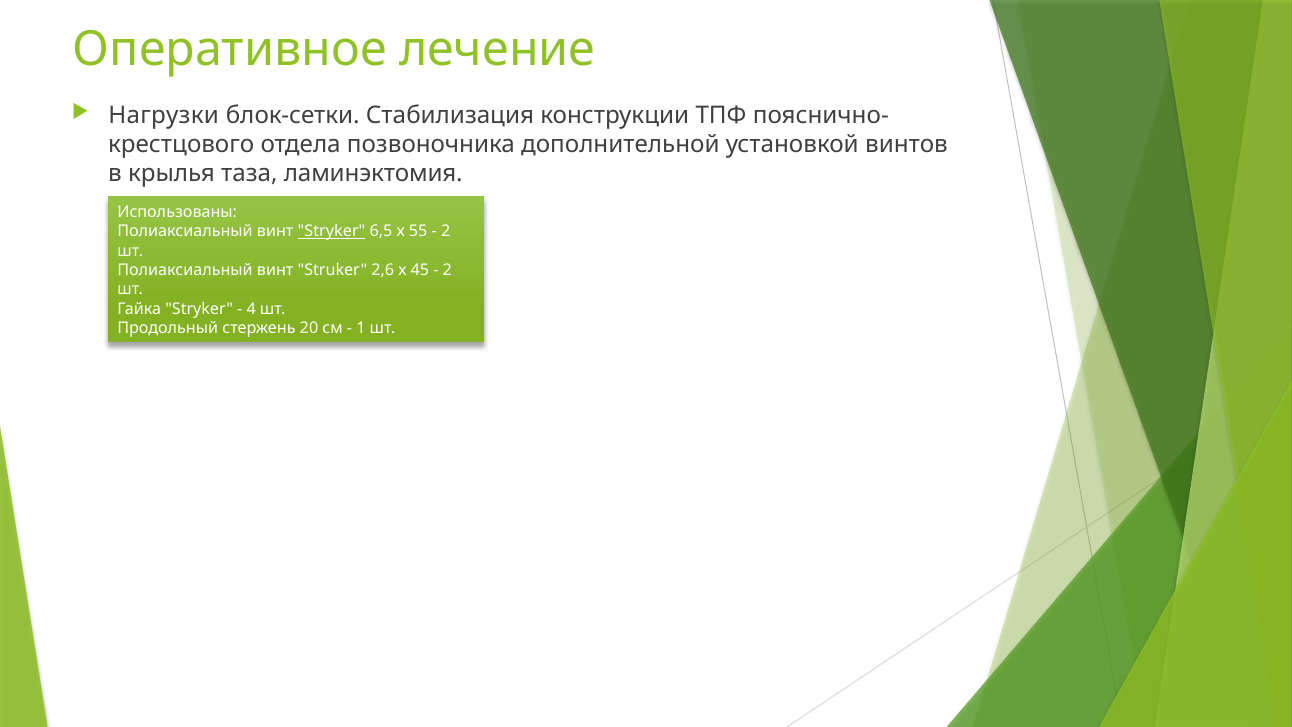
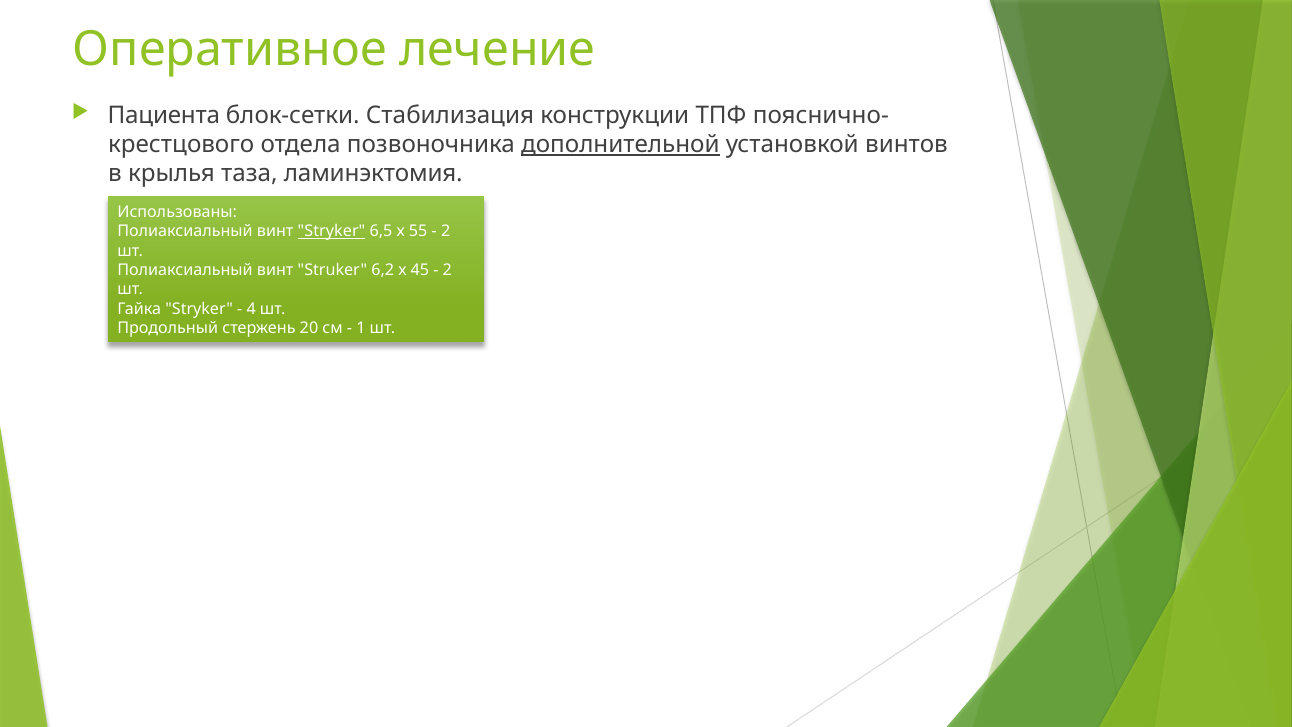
Нагрузки: Нагрузки -> Пациента (164, 115)
дополнительной underline: none -> present (620, 144)
2,6: 2,6 -> 6,2 (383, 270)
